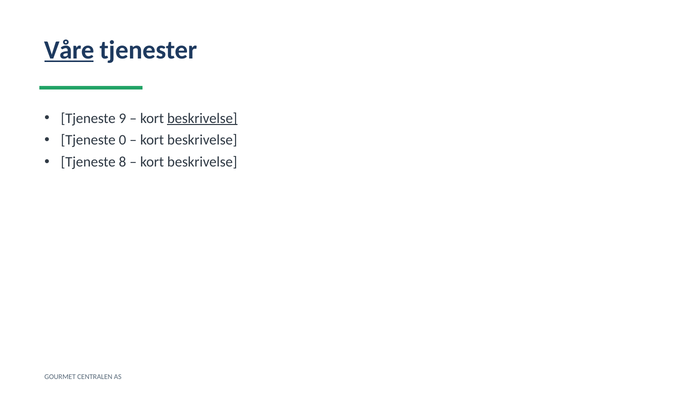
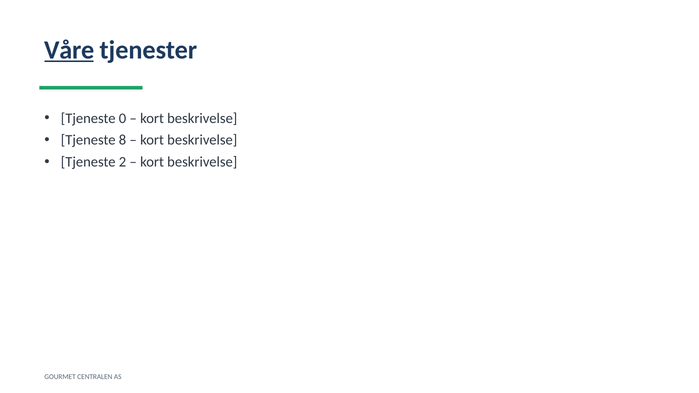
9: 9 -> 0 (123, 118)
beskrivelse underline: present -> none (202, 118)
0: 0 -> 8 (123, 140)
8: 8 -> 2 (123, 162)
